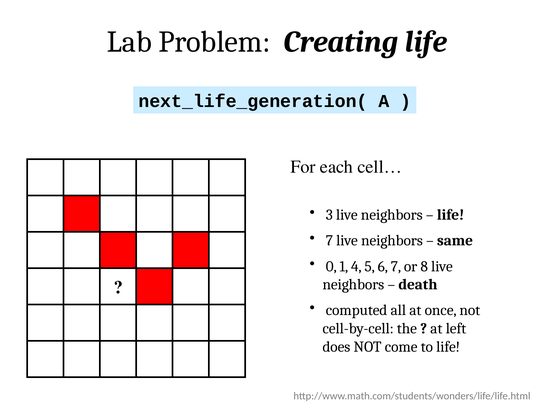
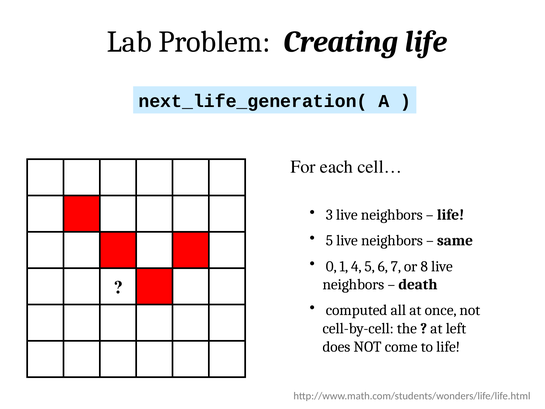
7: 7 -> 5 (329, 240)
